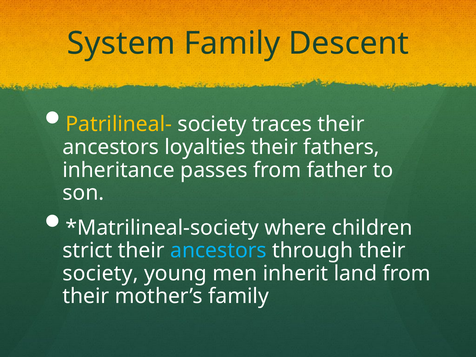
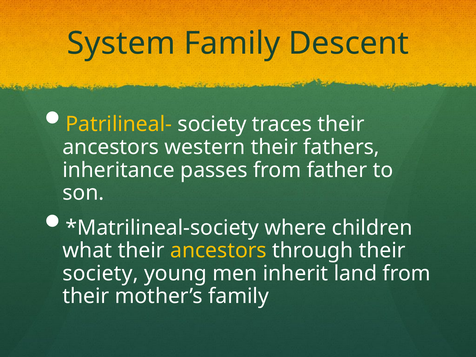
loyalties: loyalties -> western (205, 147)
strict: strict -> what (87, 251)
ancestors colour: light blue -> yellow (218, 251)
